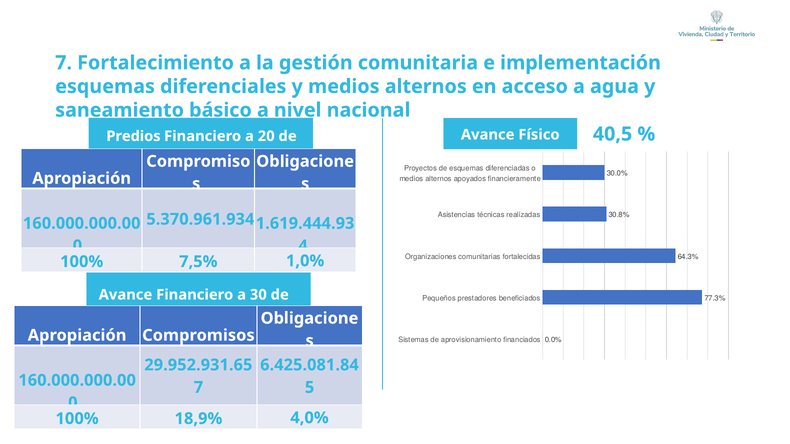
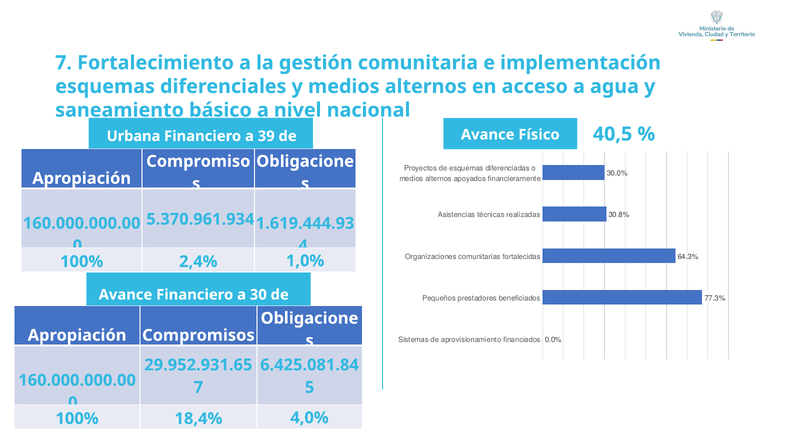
Predios: Predios -> Urbana (133, 136)
20: 20 -> 39 (266, 136)
7,5%: 7,5% -> 2,4% (198, 262)
18,9%: 18,9% -> 18,4% (198, 419)
